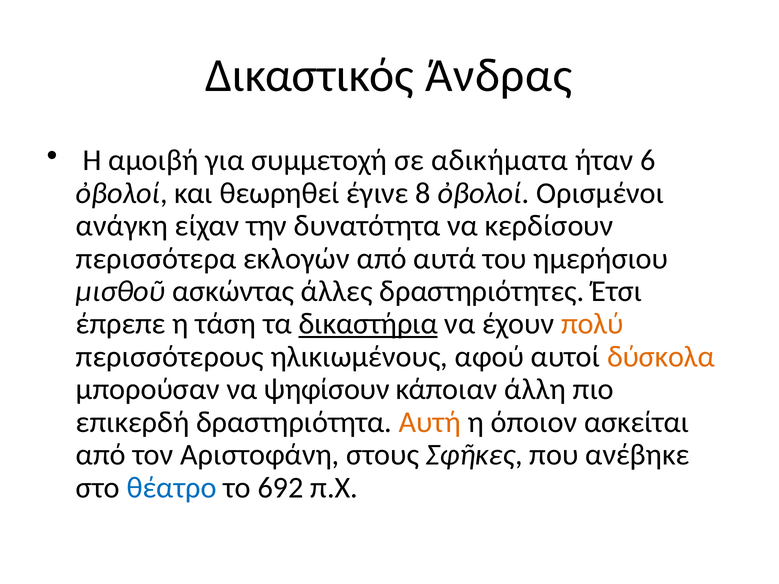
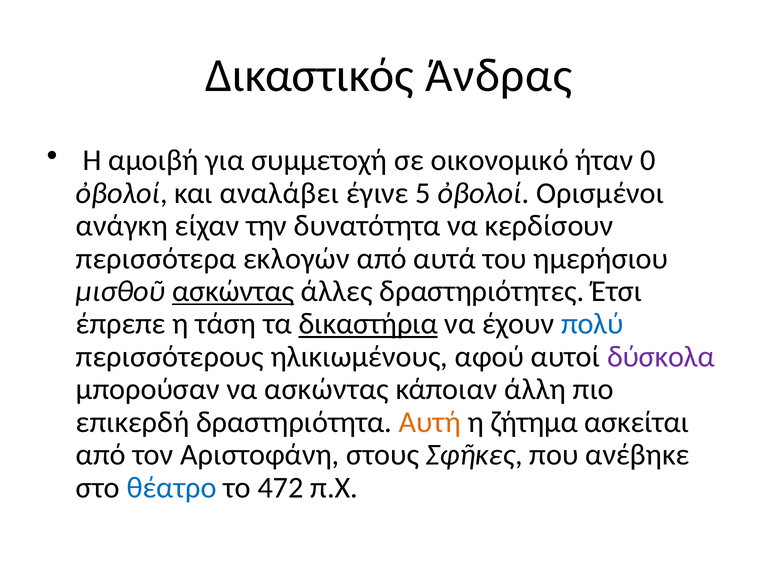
αδικήματα: αδικήματα -> οικονομικό (500, 161)
6: 6 -> 0 (648, 161)
θεωρηθεί: θεωρηθεί -> αναλάβει (279, 193)
8: 8 -> 5 (423, 193)
ασκώντας underline: none -> present (233, 291)
πολύ colour: orange -> blue (592, 324)
δύσκολα colour: orange -> purple (661, 357)
να ψηφίσουν: ψηφίσουν -> ασκώντας (327, 390)
όποιον: όποιον -> ζήτημα (534, 422)
692: 692 -> 472 (281, 488)
